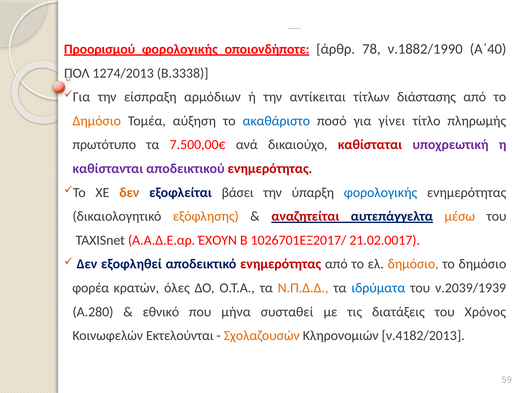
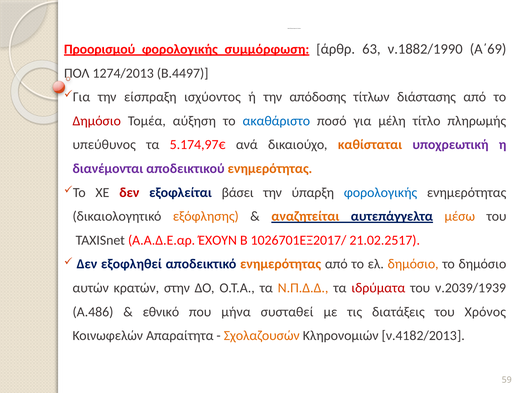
οποιονδήποτε: οποιονδήποτε -> συμμόρφωση (267, 49)
78: 78 -> 63 (371, 49)
Α΄40: Α΄40 -> Α΄69 (488, 49)
Β.3338: Β.3338 -> Β.4497 (183, 73)
αρμόδιων: αρμόδιων -> ισχύοντος (212, 97)
αντίκειται: αντίκειται -> απόδοσης (318, 97)
Δημόσιο colour: orange -> red (97, 121)
γίνει: γίνει -> μέλη (392, 121)
πρωτότυπο: πρωτότυπο -> υπεύθυνος (104, 145)
7.500,00€: 7.500,00€ -> 5.174,97€ (198, 145)
καθίσταται colour: red -> orange (370, 145)
καθίστανται: καθίστανται -> διανέμονται (108, 169)
ενημερότητας colour: red -> orange (270, 169)
δεν colour: orange -> red (129, 192)
αναζητείται colour: red -> orange (305, 216)
21.02.0017: 21.02.0017 -> 21.02.2517 (385, 240)
ενημερότητας colour: red -> orange (281, 264)
φορέα: φορέα -> αυτών (91, 288)
όλες: όλες -> στην (177, 288)
ιδρύματα colour: blue -> red (378, 288)
Α.280: Α.280 -> Α.486 (93, 312)
Εκτελούνται: Εκτελούνται -> Απαραίτητα (180, 336)
